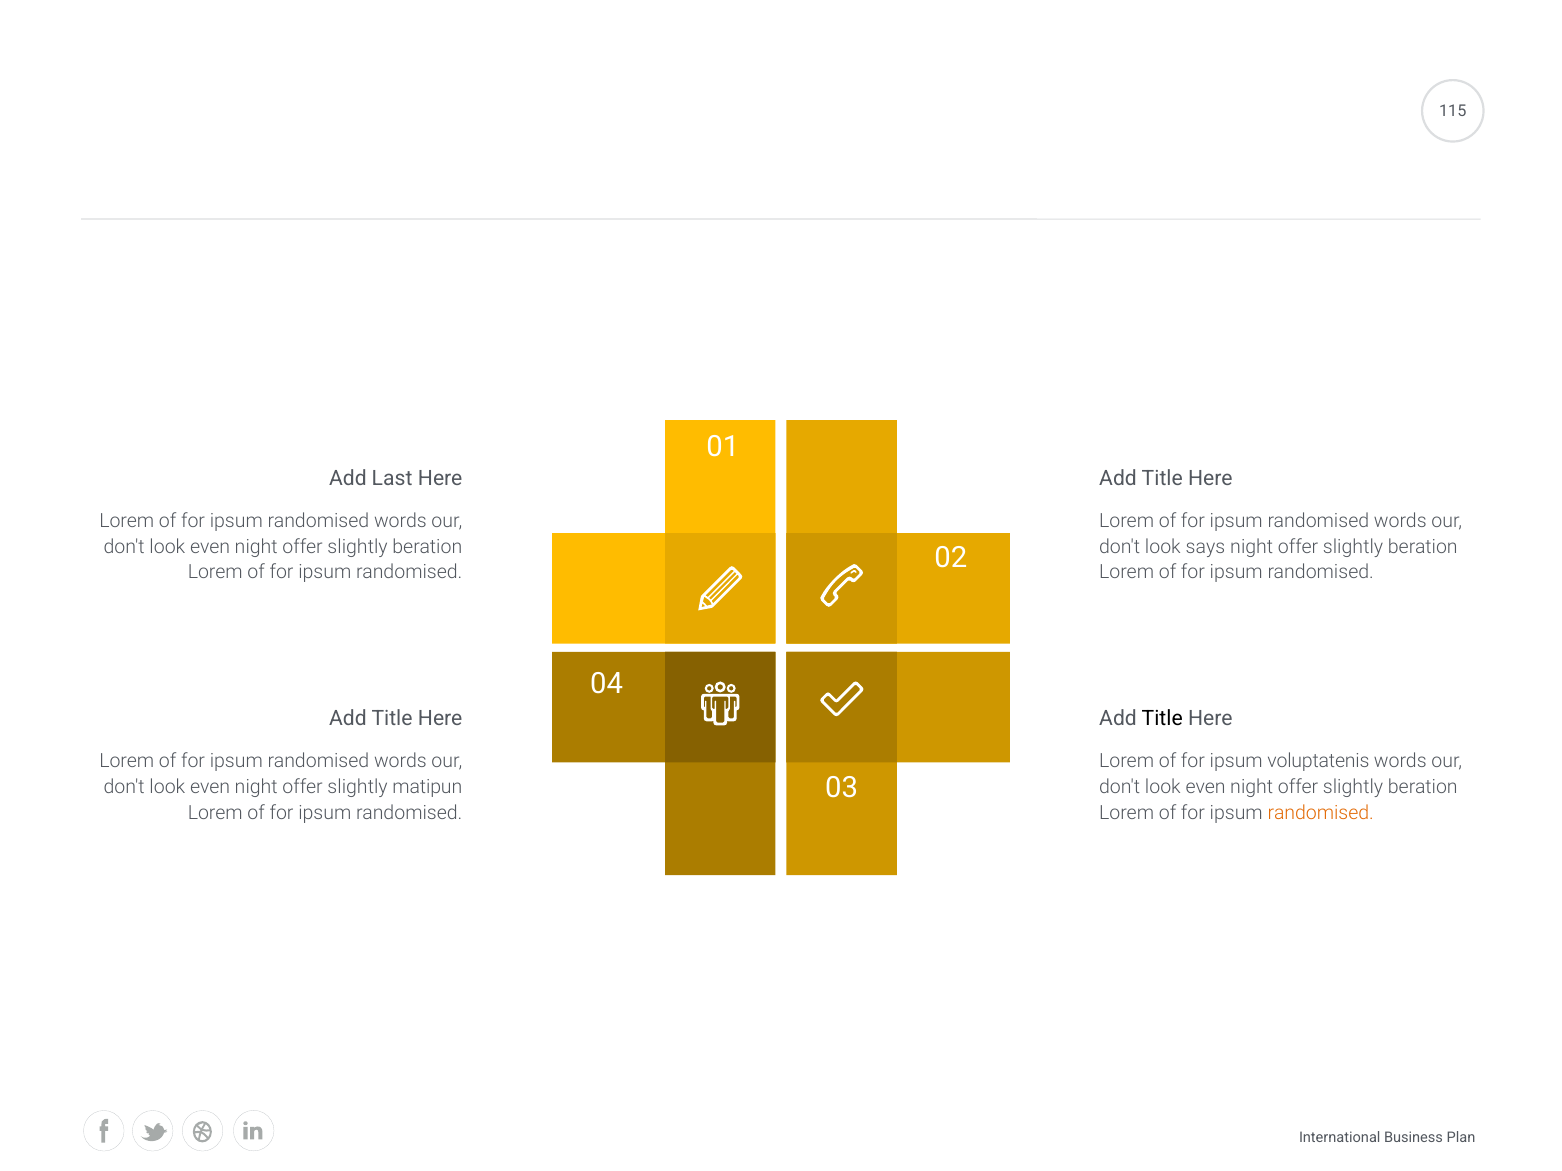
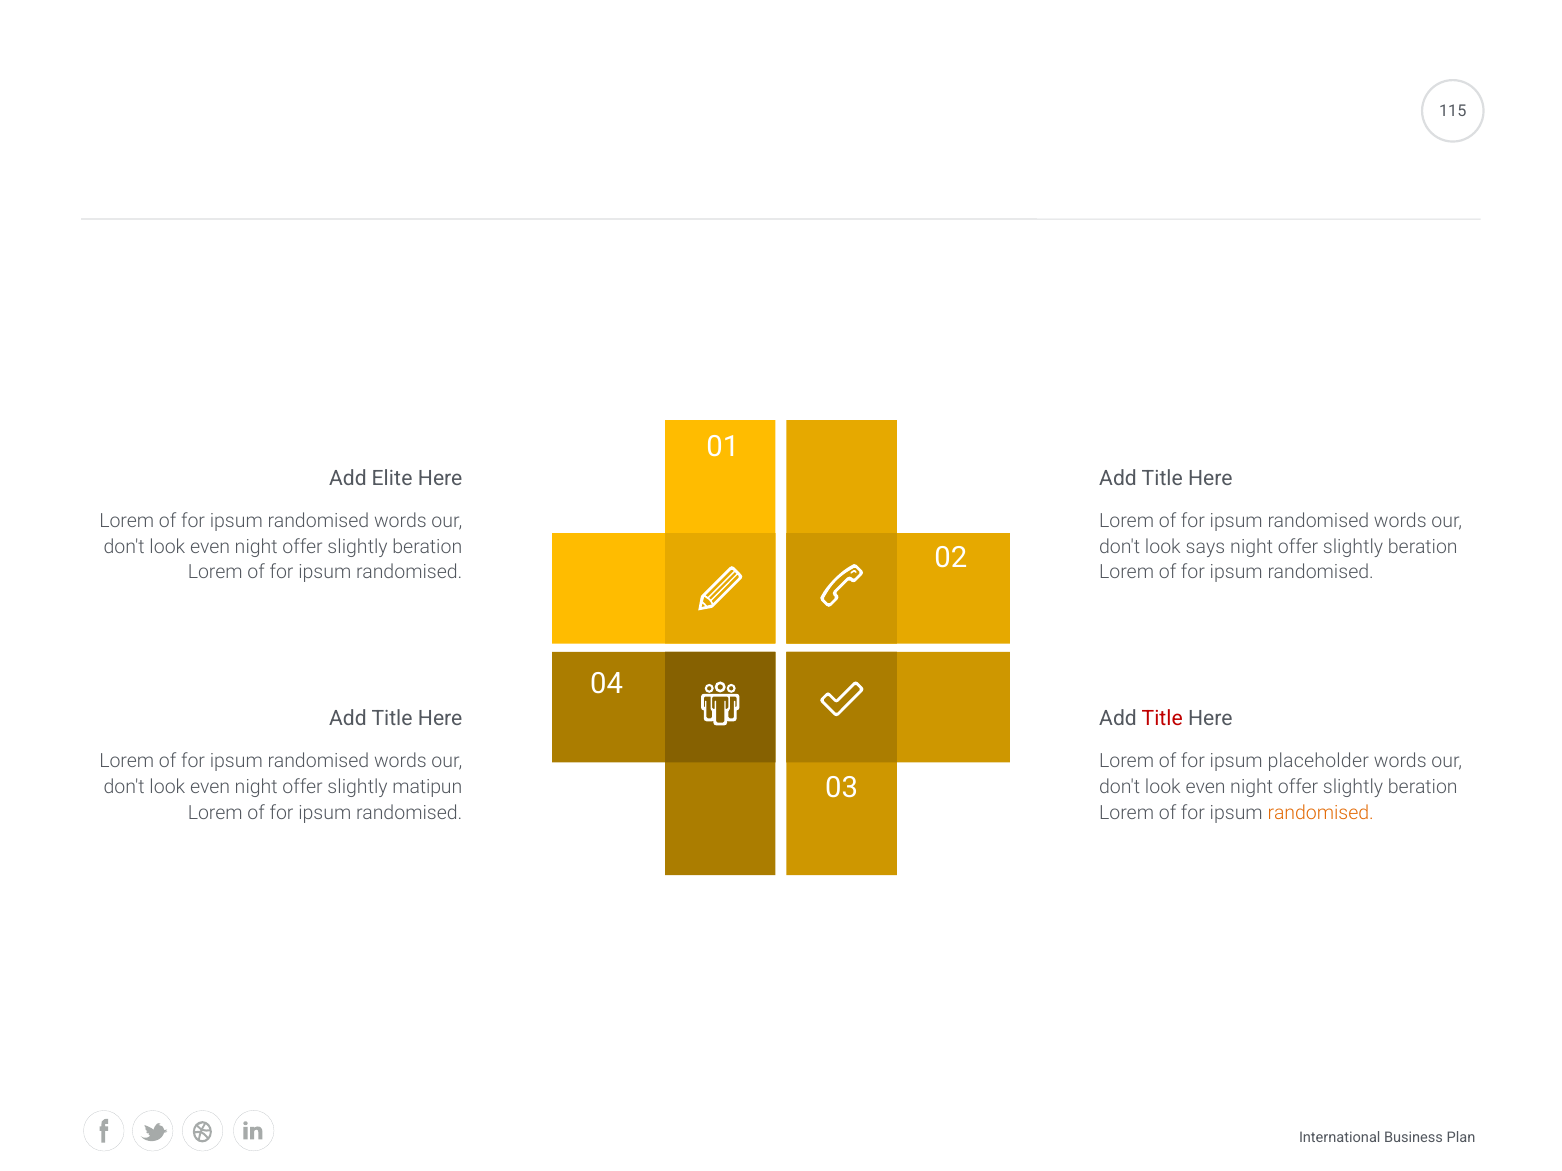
Last: Last -> Elite (392, 478)
Title colour: black -> red (1162, 719)
voluptatenis: voluptatenis -> placeholder (1318, 762)
